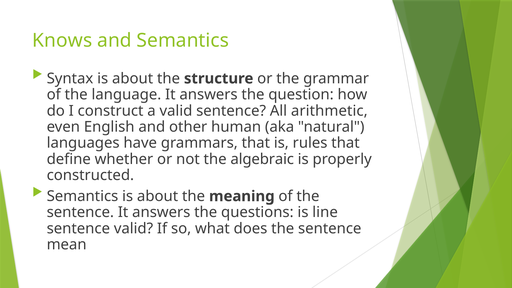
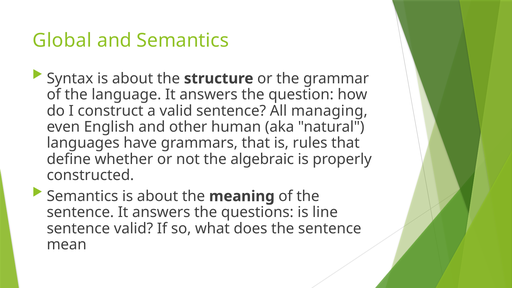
Knows: Knows -> Global (62, 40)
arithmetic: arithmetic -> managing (329, 111)
